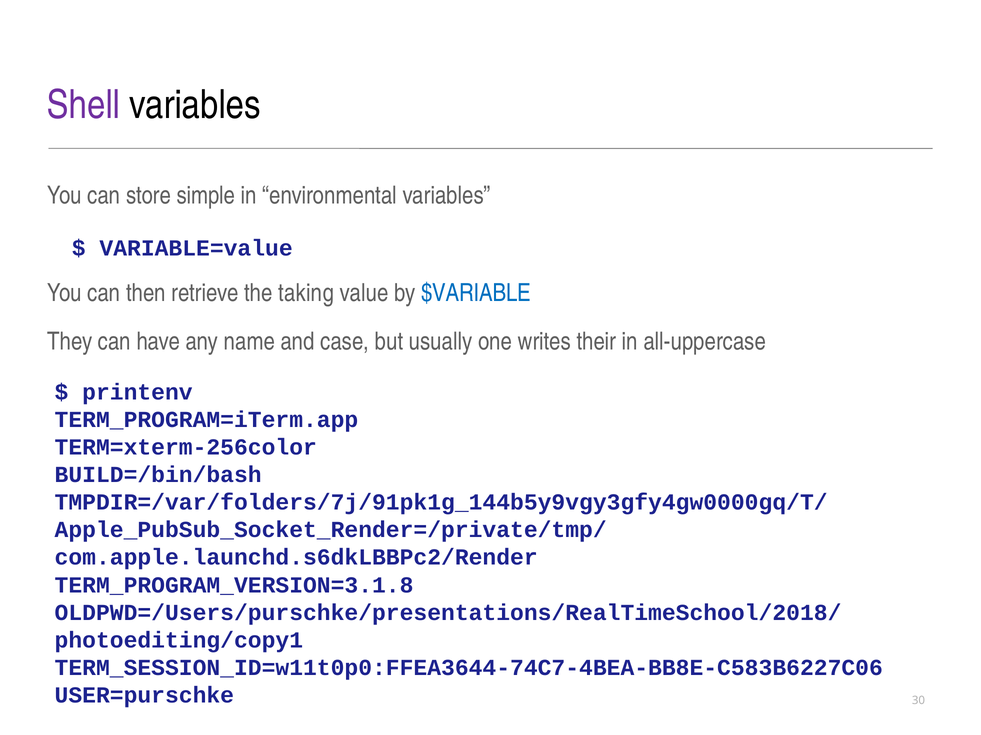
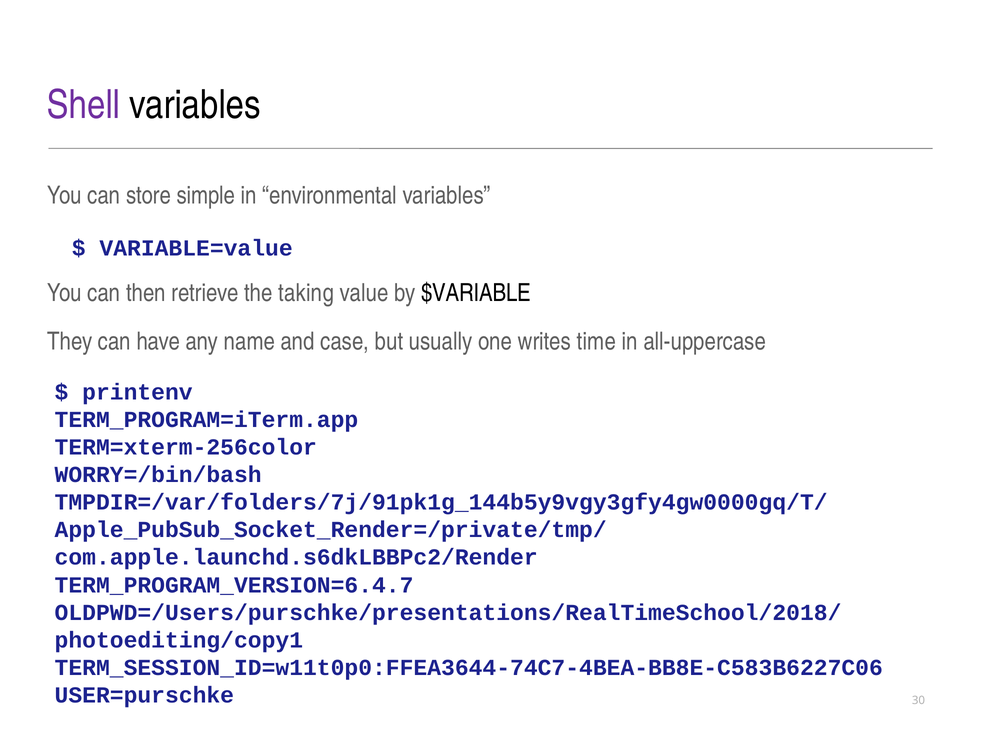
$VARIABLE colour: blue -> black (476, 293)
their: their -> time (596, 342)
BUILD=/bin/bash: BUILD=/bin/bash -> WORRY=/bin/bash (158, 475)
TERM_PROGRAM_VERSION=3.1.8: TERM_PROGRAM_VERSION=3.1.8 -> TERM_PROGRAM_VERSION=6.4.7 (234, 586)
